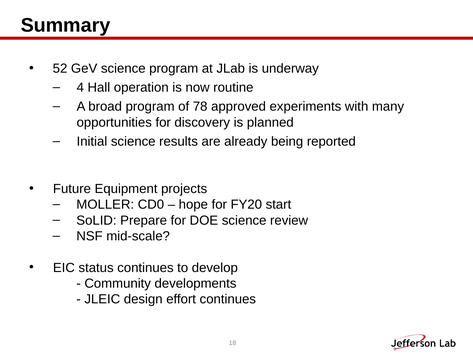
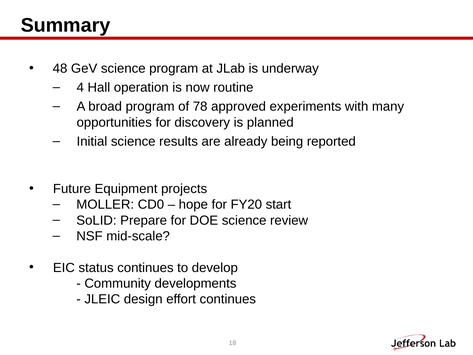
52: 52 -> 48 (60, 68)
